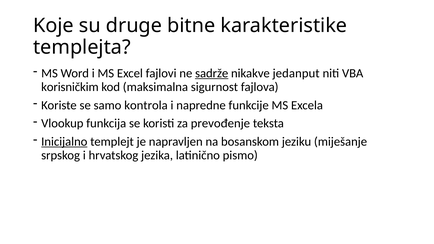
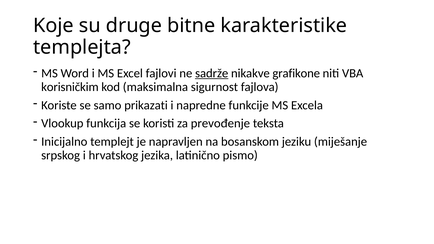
jedanput: jedanput -> grafikone (296, 73)
kontrola: kontrola -> prikazati (146, 105)
Inicijalno underline: present -> none (64, 142)
